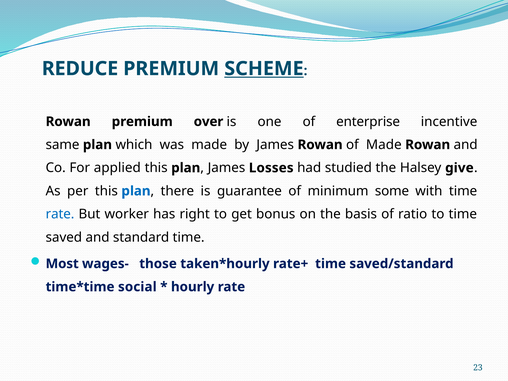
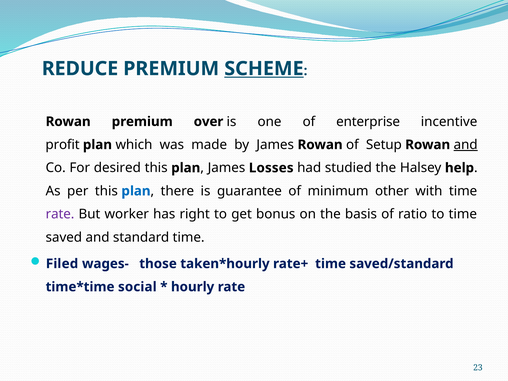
same: same -> profit (63, 145)
of Made: Made -> Setup (384, 145)
and underline: none -> present (466, 145)
applied: applied -> desired (117, 168)
give: give -> help (459, 168)
some: some -> other (392, 191)
rate colour: blue -> purple (60, 214)
Most: Most -> Filed (62, 264)
